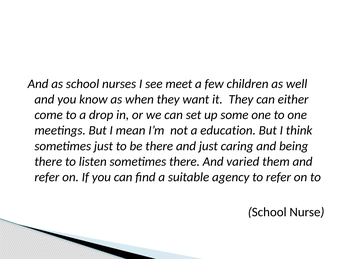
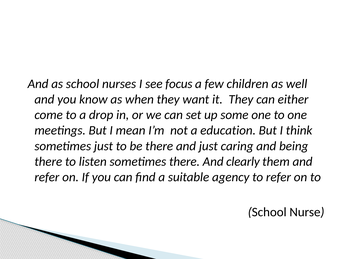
meet: meet -> focus (179, 84)
varied: varied -> clearly (243, 161)
